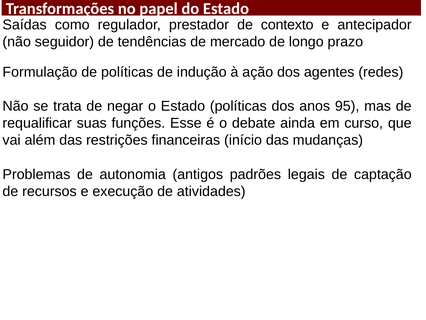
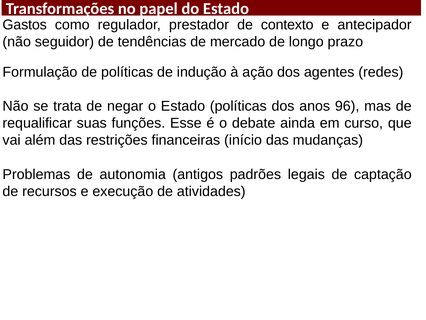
Saídas: Saídas -> Gastos (25, 25)
95: 95 -> 96 (347, 106)
